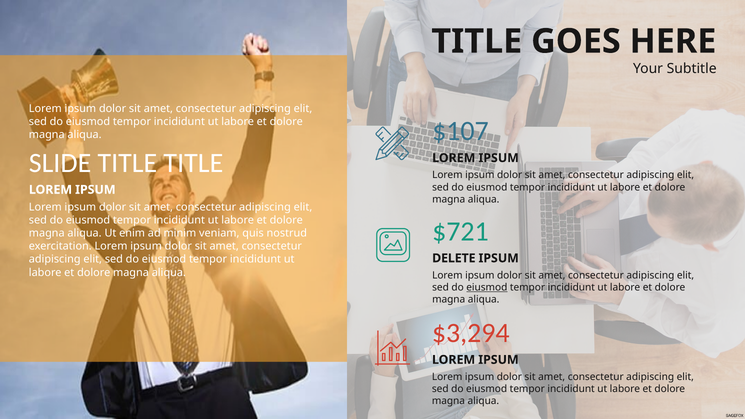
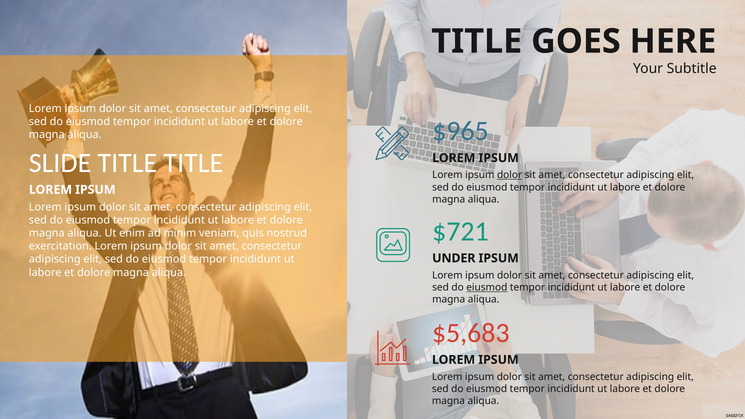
$107: $107 -> $965 (460, 131)
dolor underline: none -> present (510, 175)
DELETE: DELETE -> UNDER (454, 258)
$3,294: $3,294 -> $5,683 (471, 333)
